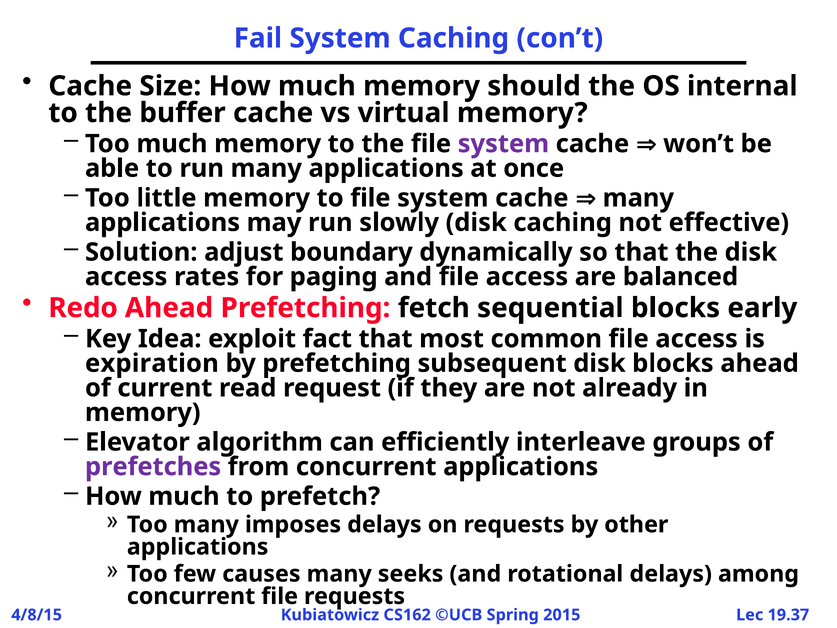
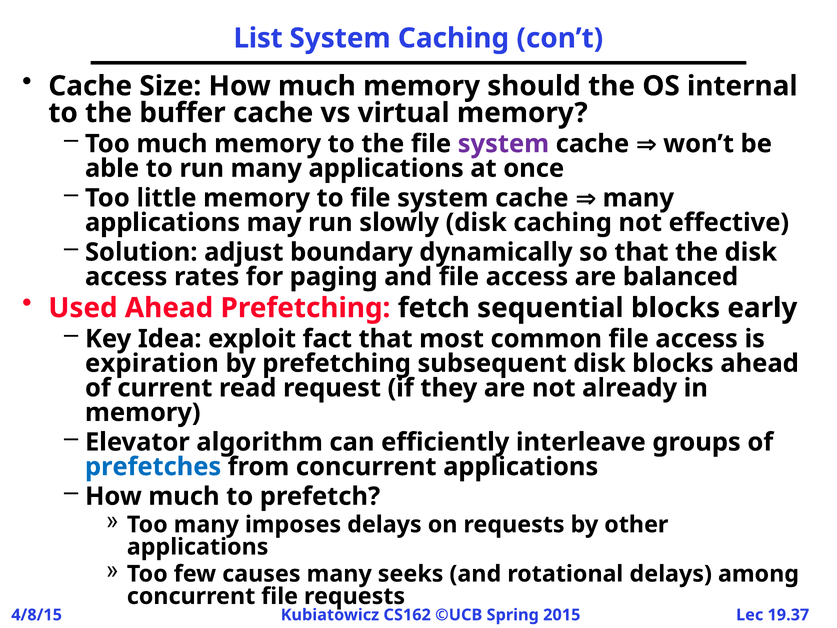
Fail: Fail -> List (258, 38)
Redo: Redo -> Used (83, 308)
prefetches colour: purple -> blue (153, 467)
